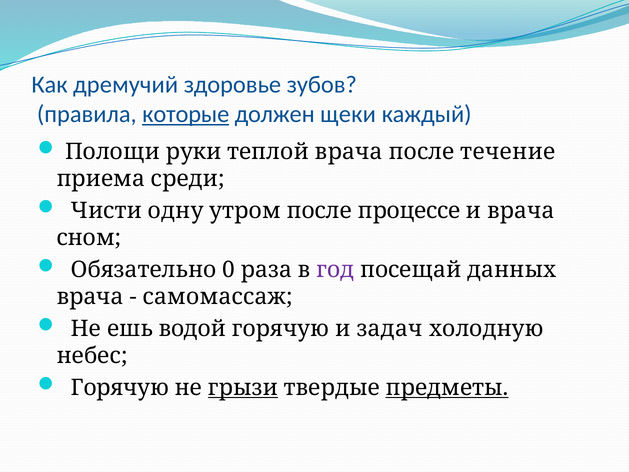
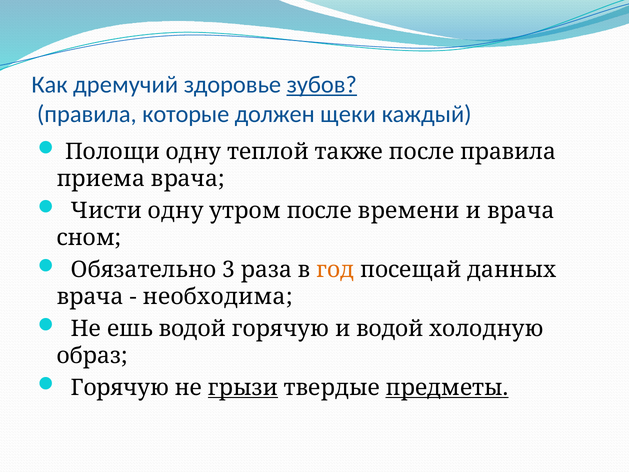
зубов underline: none -> present (322, 85)
которые underline: present -> none (186, 114)
Полощи руки: руки -> одну (194, 151)
теплой врача: врача -> также (349, 151)
после течение: течение -> правила (508, 151)
приема среди: среди -> врача (188, 179)
процессе: процессе -> времени (409, 210)
0: 0 -> 3 (229, 269)
год colour: purple -> orange (335, 269)
самомассаж: самомассаж -> необходима (218, 297)
и задач: задач -> водой (390, 328)
небес: небес -> образ (92, 356)
